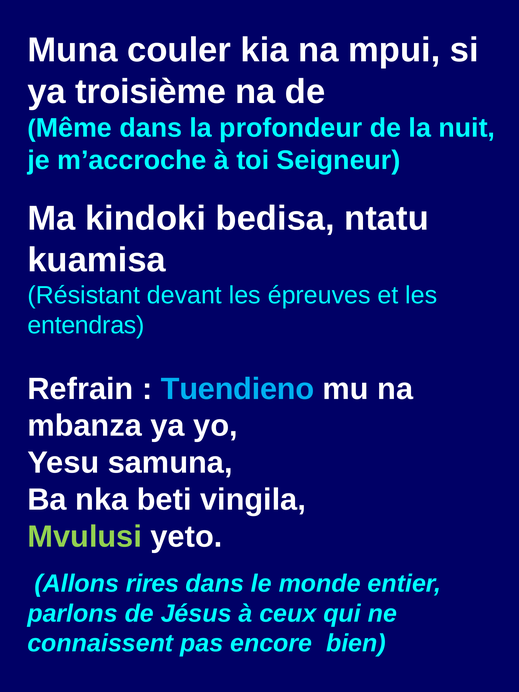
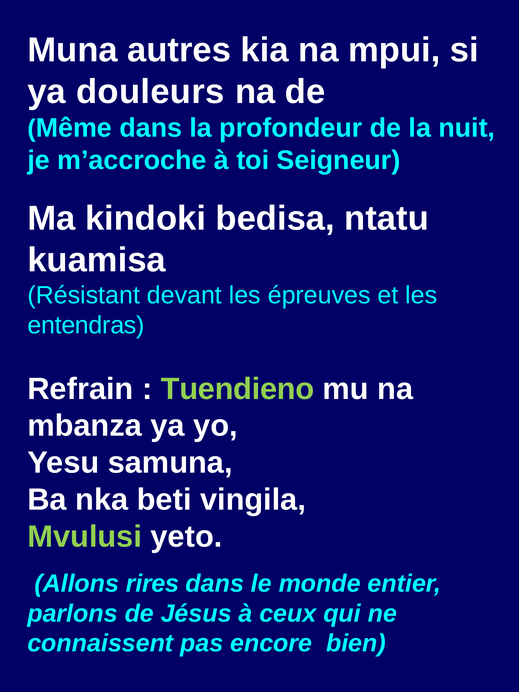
couler: couler -> autres (179, 50)
troisième: troisième -> douleurs (150, 92)
Tuendieno colour: light blue -> light green (237, 389)
